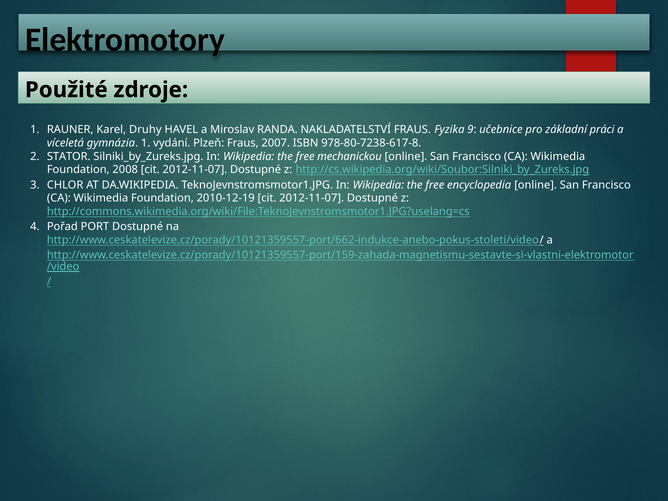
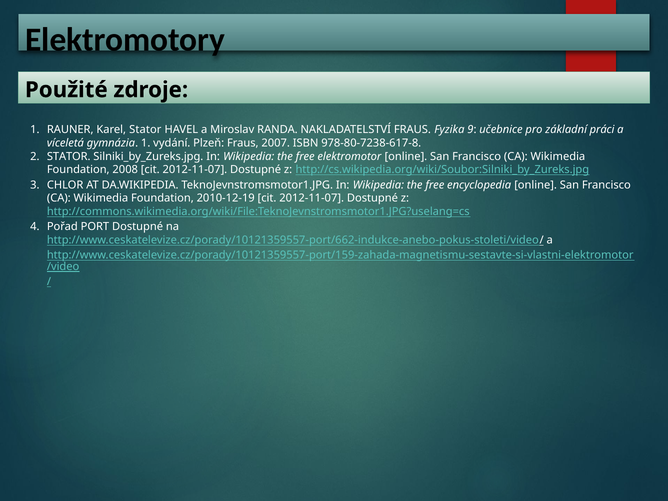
Karel Druhy: Druhy -> Stator (145, 130)
mechanickou: mechanickou -> elektromotor (349, 156)
